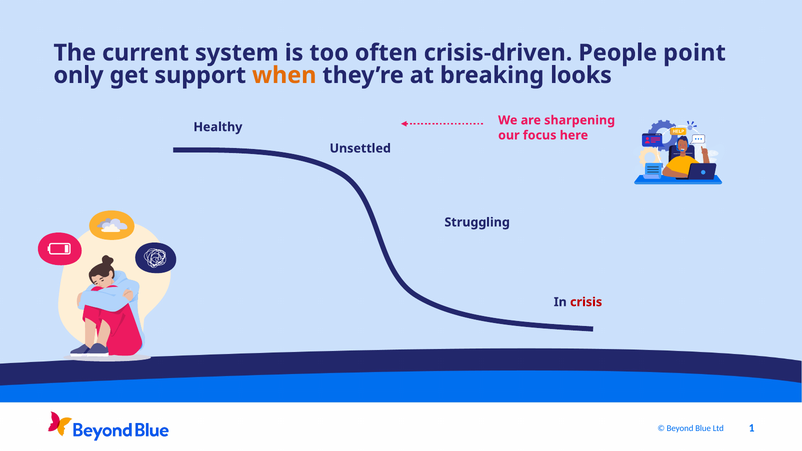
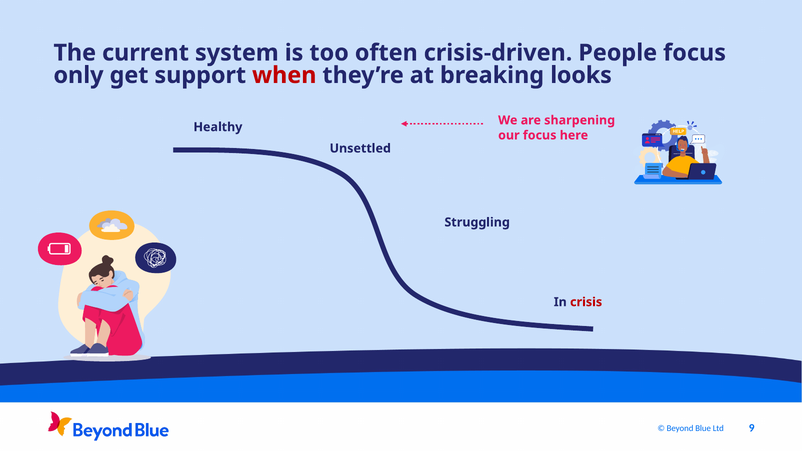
People point: point -> focus (695, 53)
when colour: orange -> red (284, 75)
1: 1 -> 9 (752, 428)
